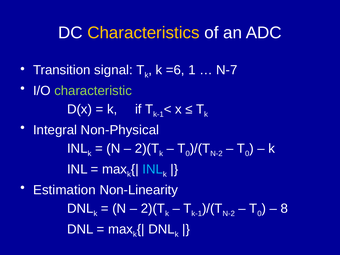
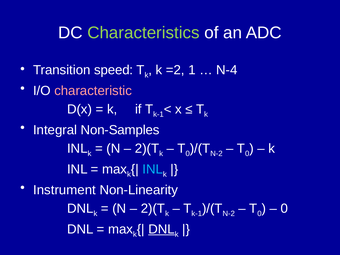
Characteristics colour: yellow -> light green (143, 33)
signal: signal -> speed (114, 70)
=6: =6 -> =2 (175, 70)
N-7: N-7 -> N-4 (227, 70)
characteristic colour: light green -> pink (93, 91)
Non-Physical: Non-Physical -> Non-Samples (120, 130)
Estimation: Estimation -> Instrument (64, 190)
8: 8 -> 0 (284, 208)
DNL underline: none -> present (161, 229)
